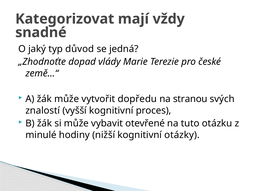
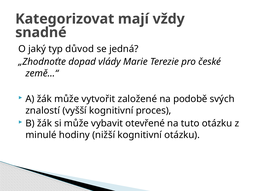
dopředu: dopředu -> založené (137, 99)
stranou: stranou -> podobě (190, 99)
kognitivní otázky: otázky -> otázku (182, 135)
